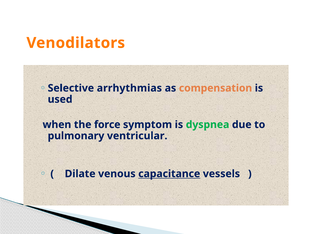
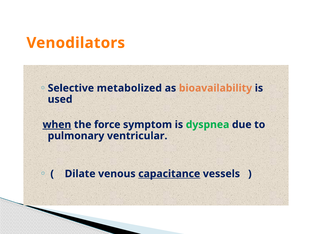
arrhythmias: arrhythmias -> metabolized (129, 88)
compensation: compensation -> bioavailability (215, 88)
when underline: none -> present (57, 125)
